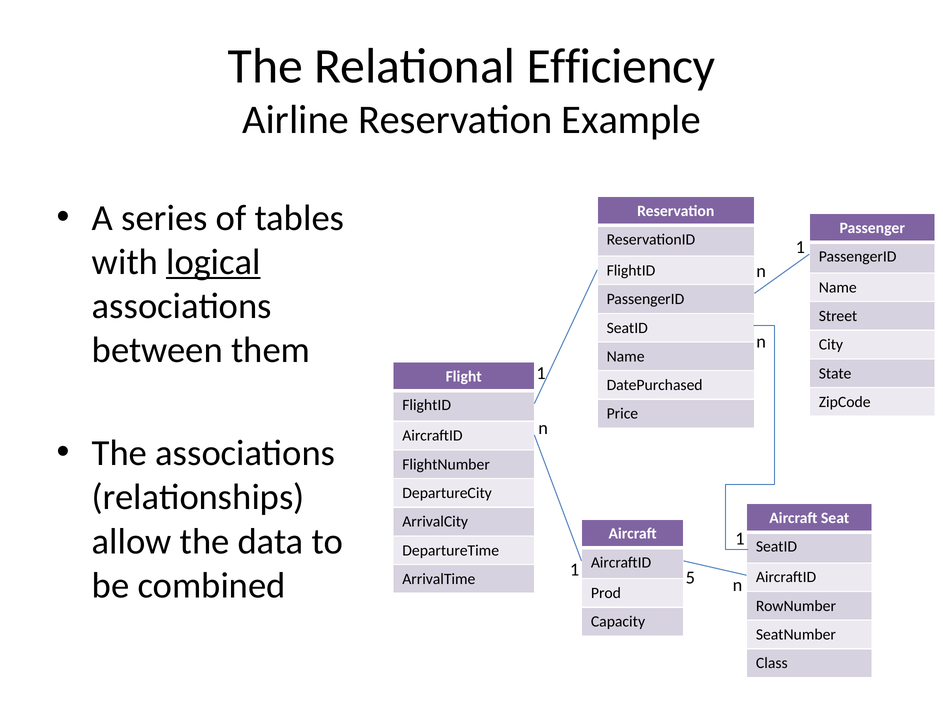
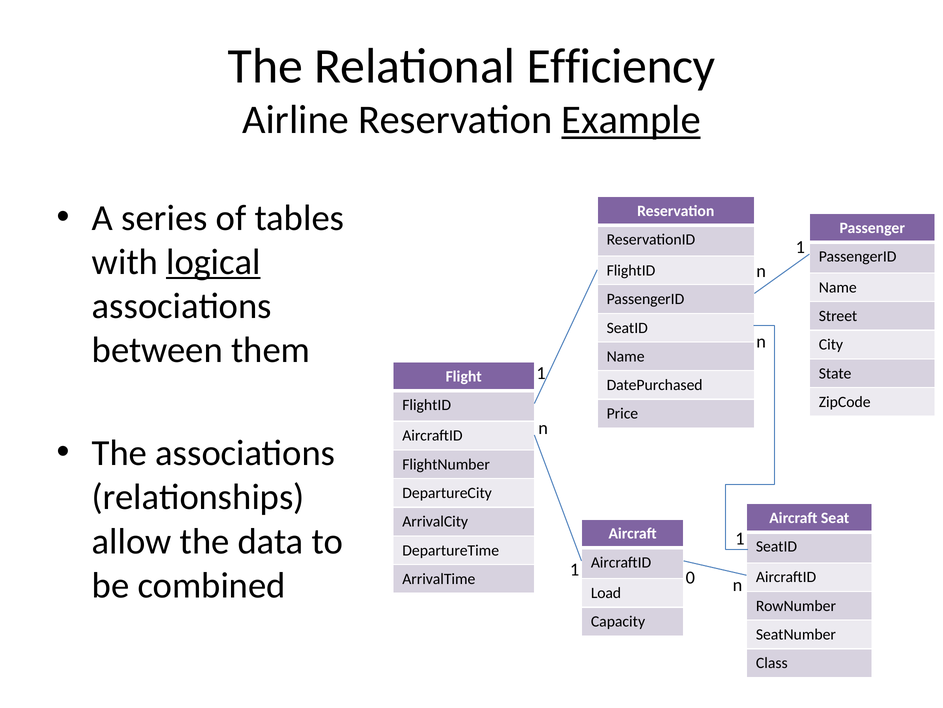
Example underline: none -> present (631, 120)
5: 5 -> 0 (690, 577)
Prod: Prod -> Load (606, 592)
